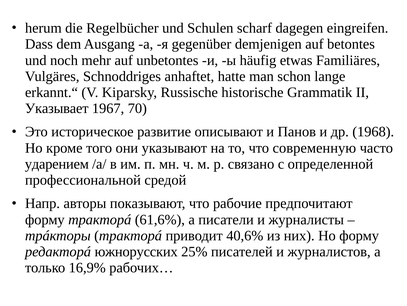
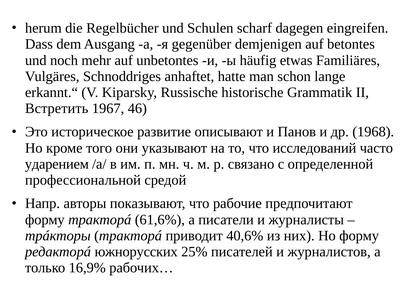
Указывает: Указывает -> Встретить (57, 108)
70: 70 -> 46 (137, 108)
современную: современную -> исследований (314, 148)
